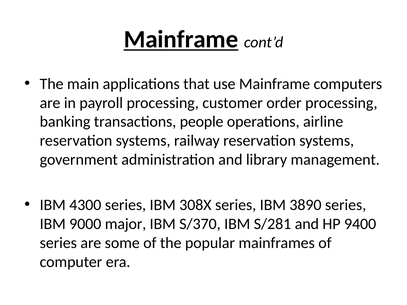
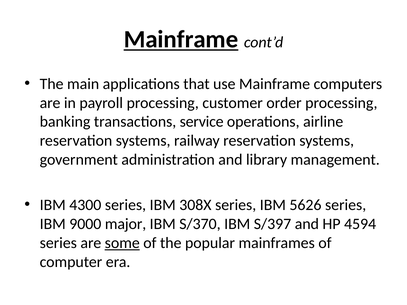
people: people -> service (202, 122)
3890: 3890 -> 5626 (305, 205)
S/281: S/281 -> S/397 (273, 224)
9400: 9400 -> 4594 (360, 224)
some underline: none -> present (122, 243)
